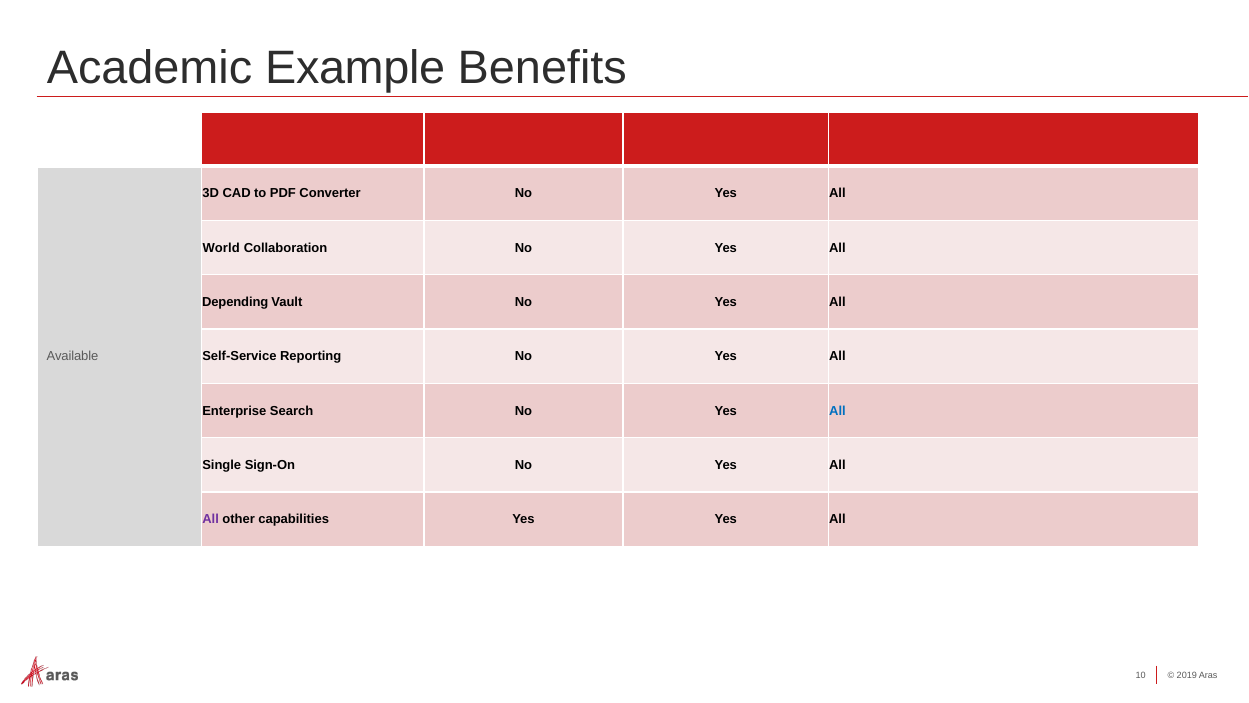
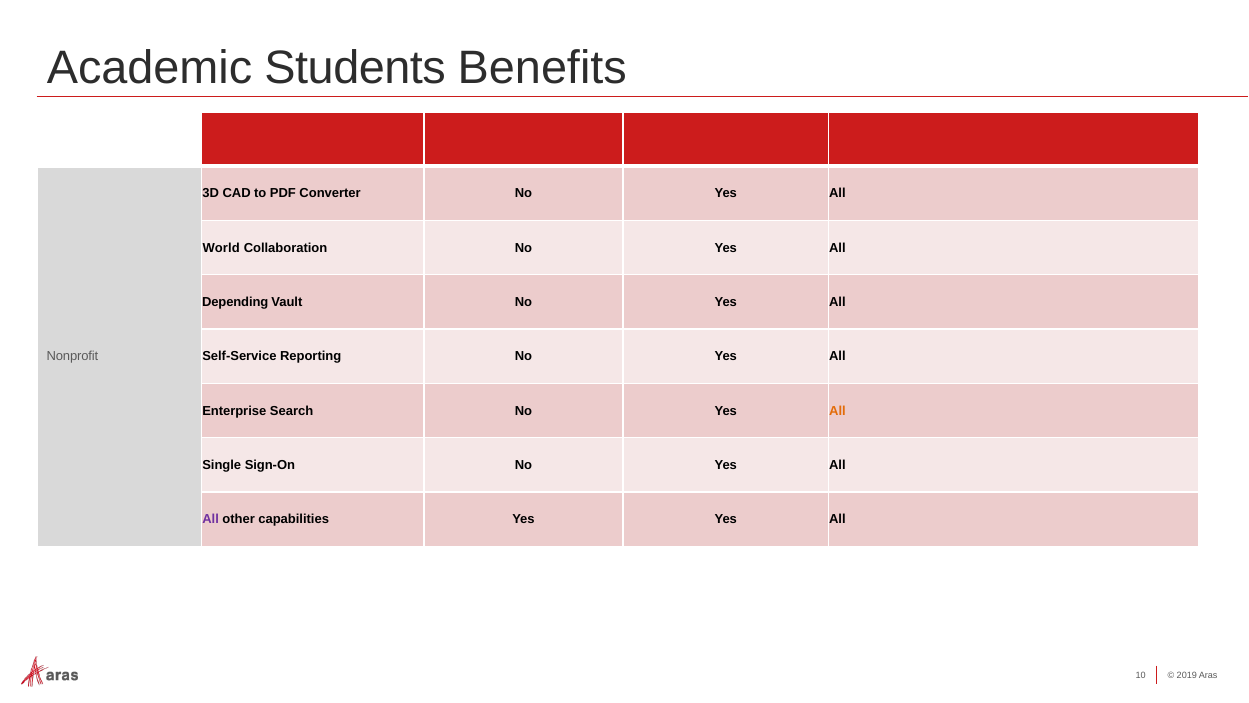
Example: Example -> Students (355, 68)
Available: Available -> Nonprofit (72, 356)
All colour: blue -> orange (837, 411)
